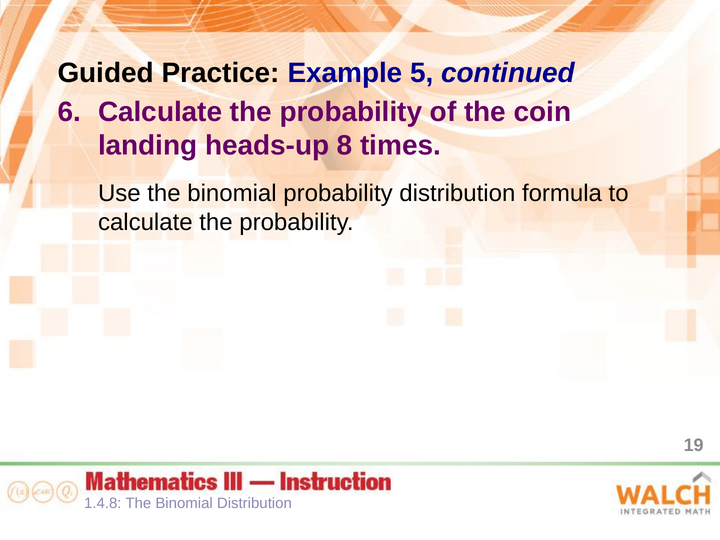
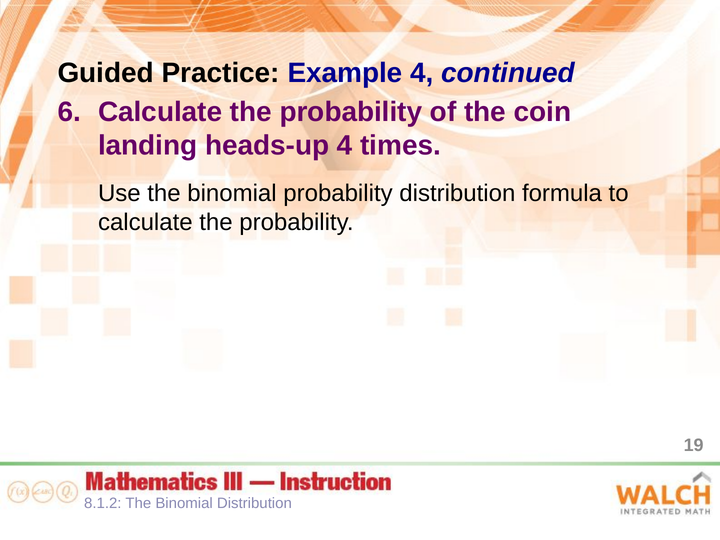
Example 5: 5 -> 4 (422, 73)
heads-up 8: 8 -> 4 (345, 146)
1.4.8: 1.4.8 -> 8.1.2 (103, 503)
